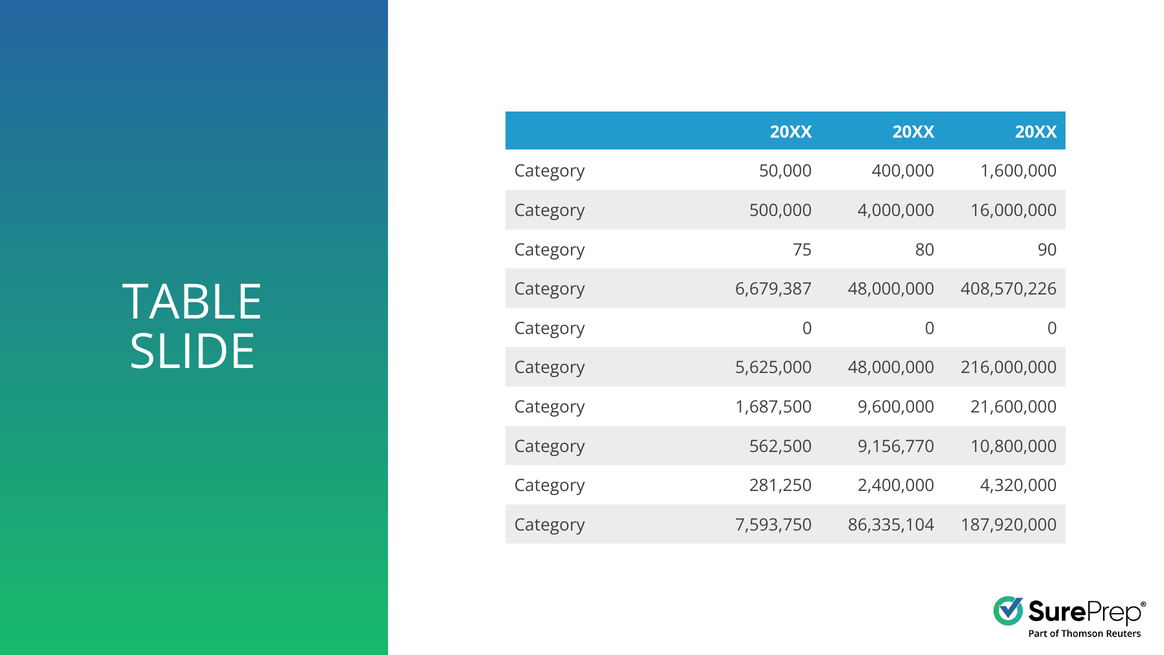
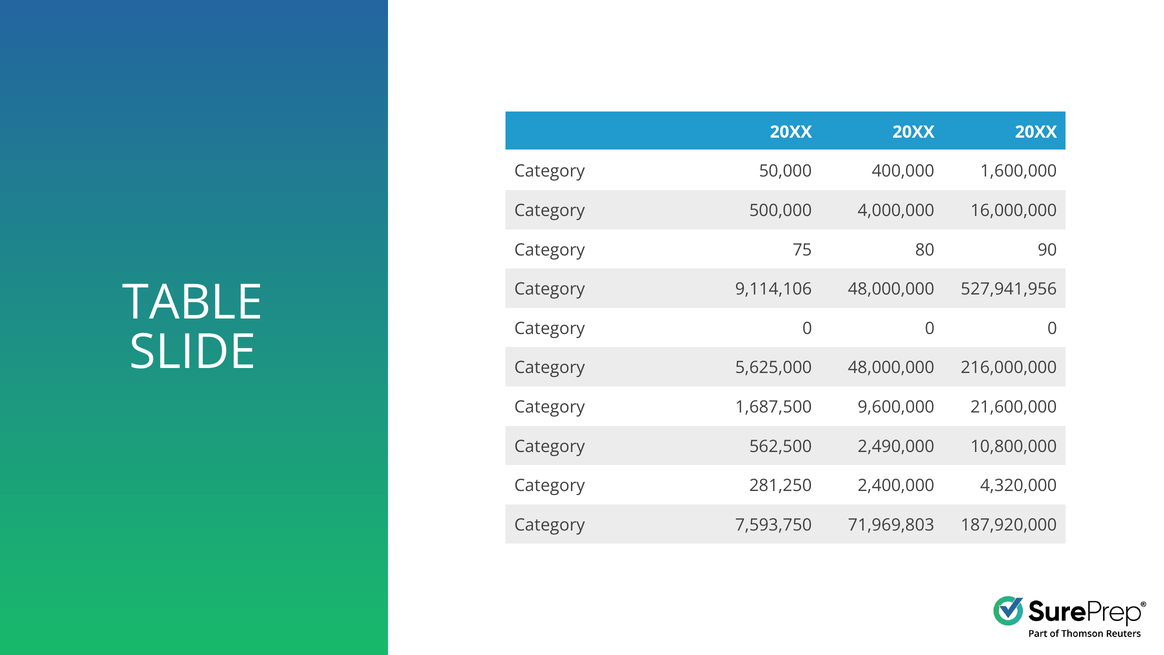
6,679,387: 6,679,387 -> 9,114,106 (774, 289)
408,570,226: 408,570,226 -> 527,941,956 (1009, 289)
9,156,770: 9,156,770 -> 2,490,000 (896, 446)
86,335,104: 86,335,104 -> 71,969,803 (891, 525)
